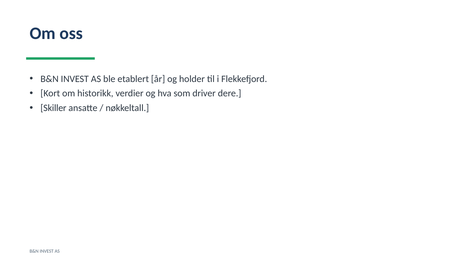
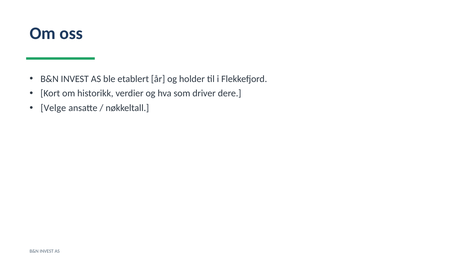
Skiller: Skiller -> Velge (53, 108)
